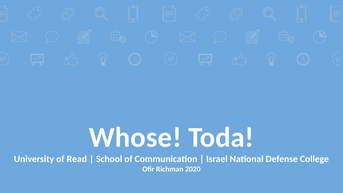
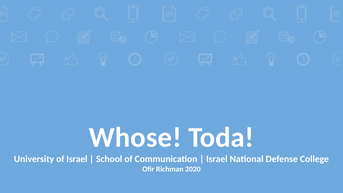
of Read: Read -> Israel (77, 159)
